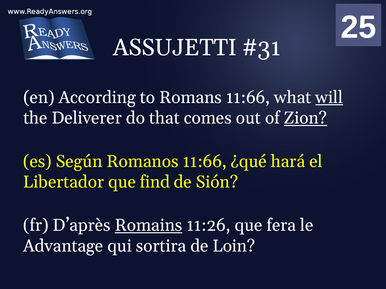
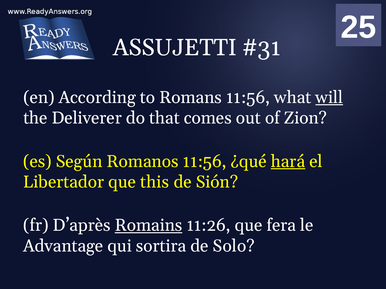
Romans 11:66: 11:66 -> 11:56 (248, 98)
Zion underline: present -> none (305, 118)
Romanos 11:66: 11:66 -> 11:56 (205, 162)
hará underline: none -> present (288, 162)
find: find -> this (155, 182)
Loin: Loin -> Solo (234, 246)
